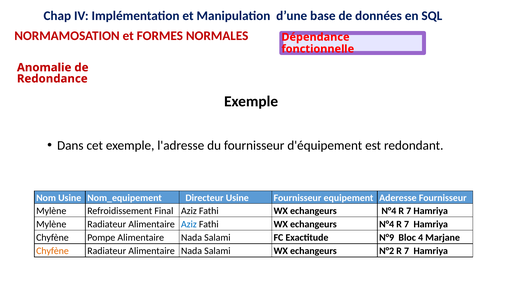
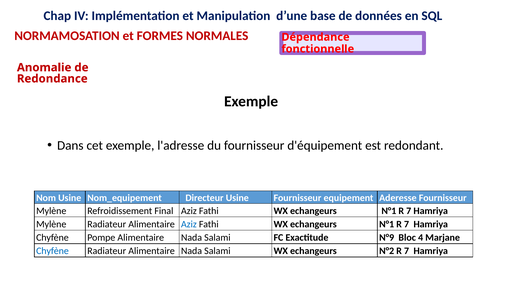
N°4: N°4 -> N°1 (389, 211)
N°4: N°4 -> N°1 (387, 224)
Chyfène colour: orange -> blue (52, 251)
